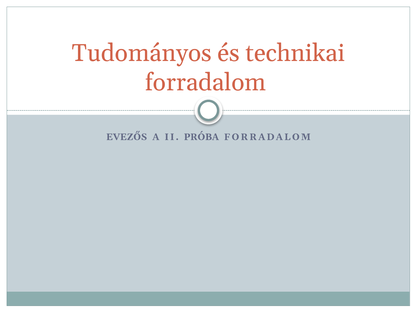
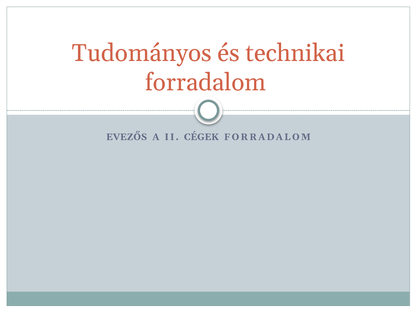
PRÓBA: PRÓBA -> CÉGEK (201, 137)
